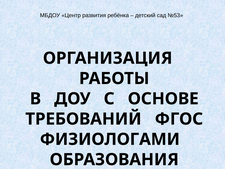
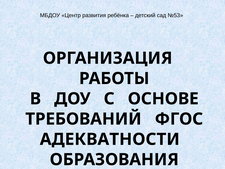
ФИЗИОЛОГАМИ: ФИЗИОЛОГАМИ -> АДЕКВАТНОСТИ (110, 139)
